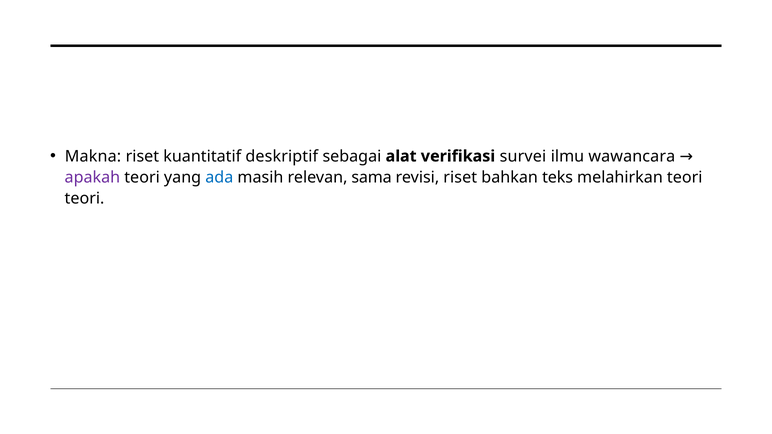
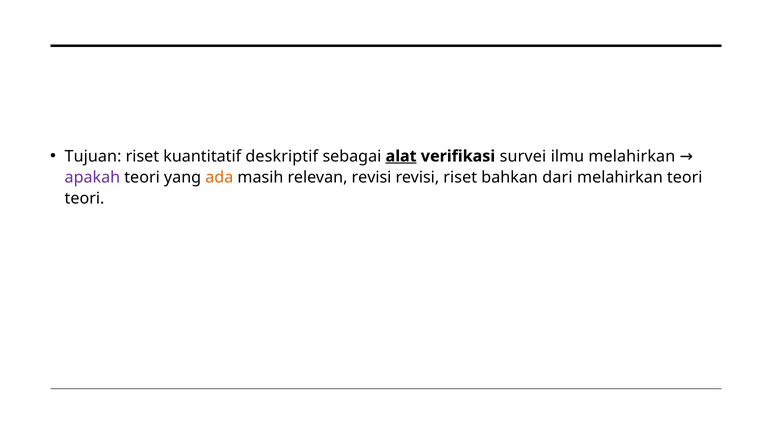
Makna: Makna -> Tujuan (93, 156)
alat underline: none -> present (401, 156)
ilmu wawancara: wawancara -> melahirkan (632, 156)
ada colour: blue -> orange (219, 178)
relevan sama: sama -> revisi (372, 178)
teks: teks -> dari (557, 178)
